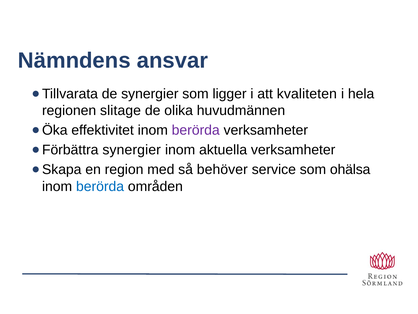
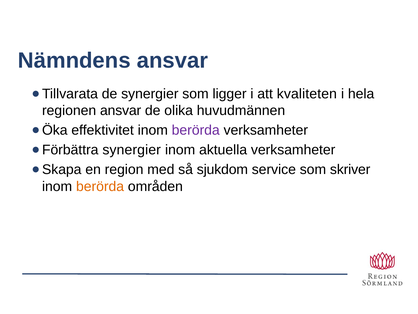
regionen slitage: slitage -> ansvar (121, 110)
behöver: behöver -> sjukdom (222, 169)
ohälsa: ohälsa -> skriver (350, 169)
berörda colour: blue -> orange (100, 186)
